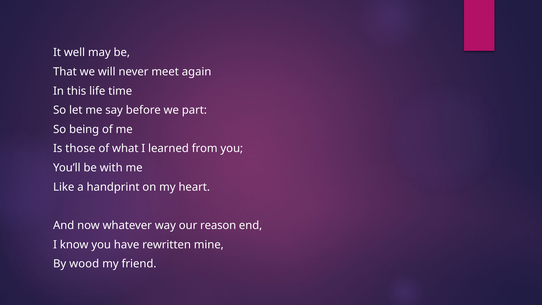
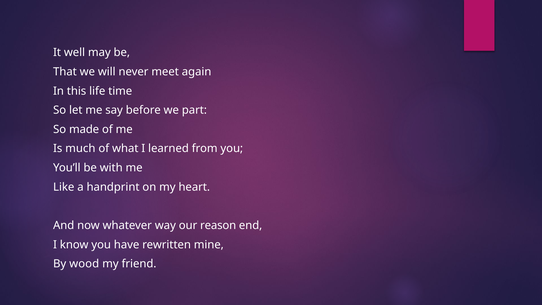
being: being -> made (84, 129)
those: those -> much (80, 149)
